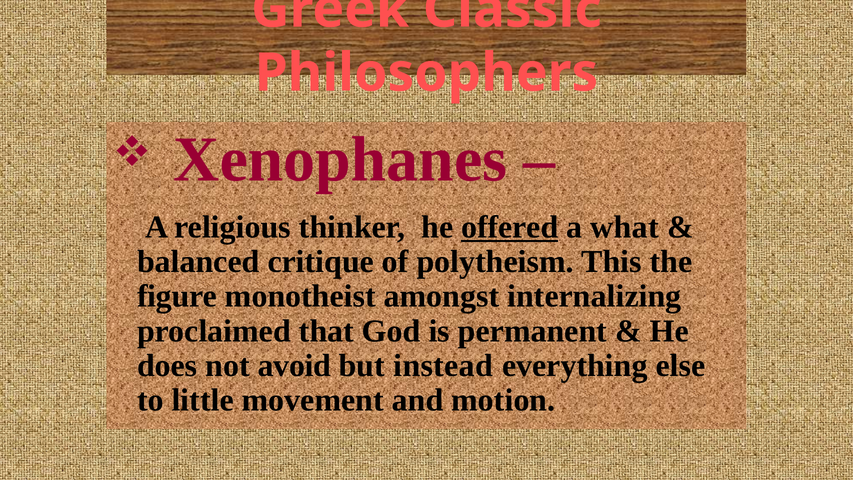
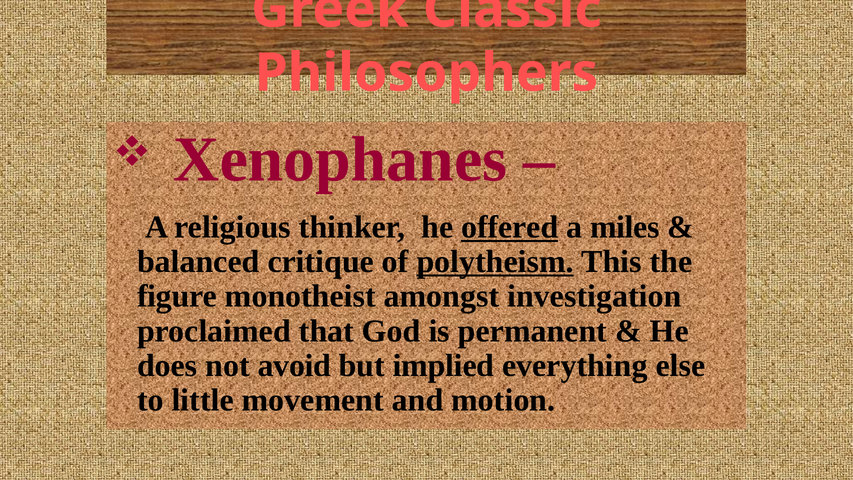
what: what -> miles (625, 227)
polytheism underline: none -> present (495, 262)
internalizing: internalizing -> investigation (594, 296)
instead: instead -> implied (444, 365)
